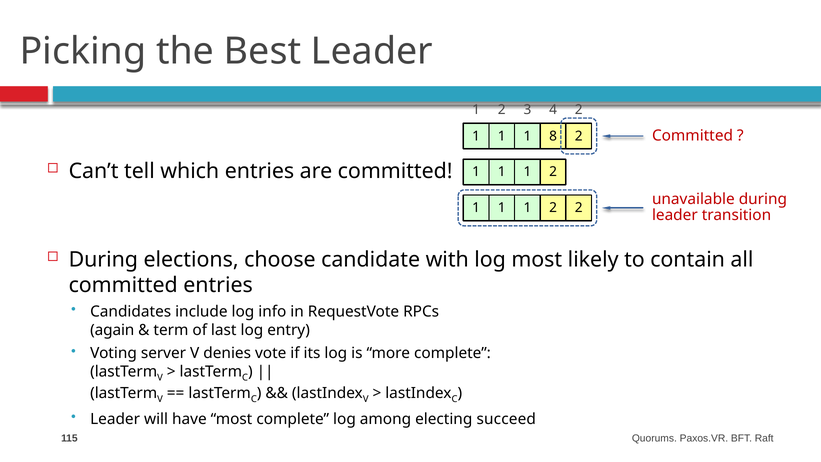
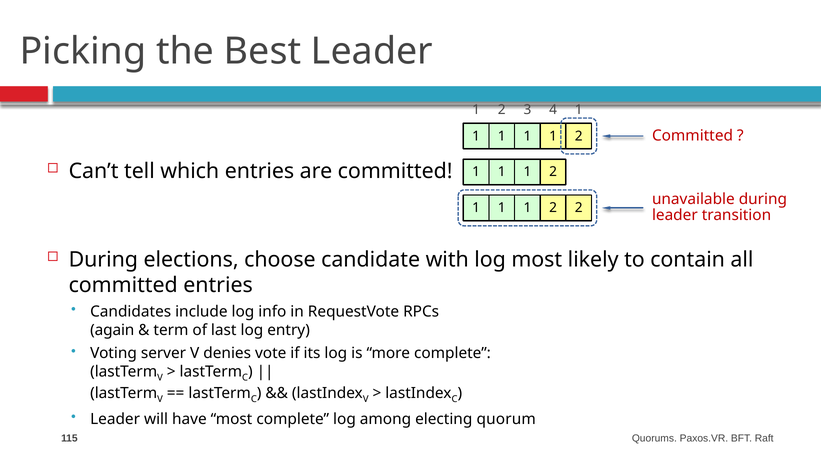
4 2: 2 -> 1 (579, 110)
8: 8 -> 1 (553, 136)
succeed: succeed -> quorum (506, 419)
